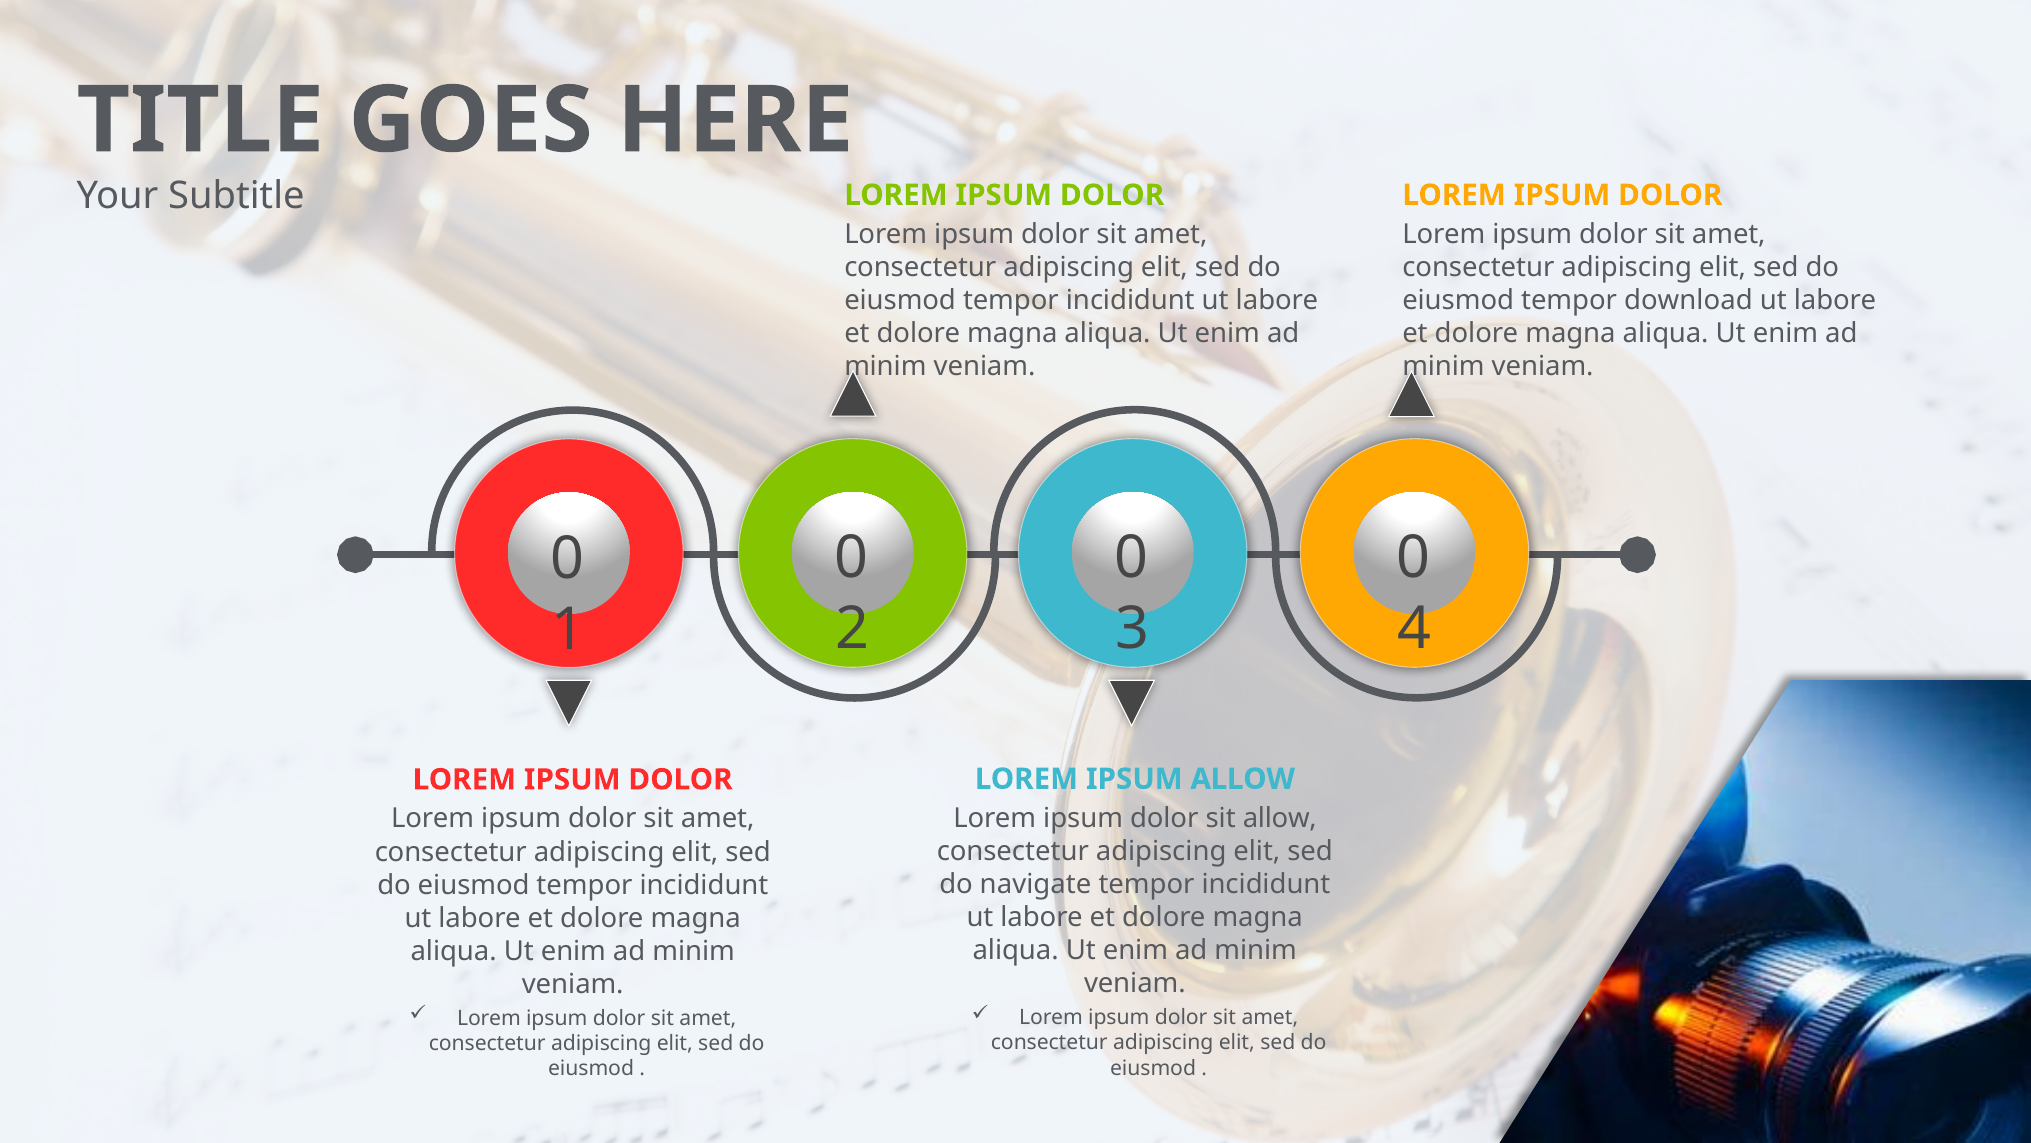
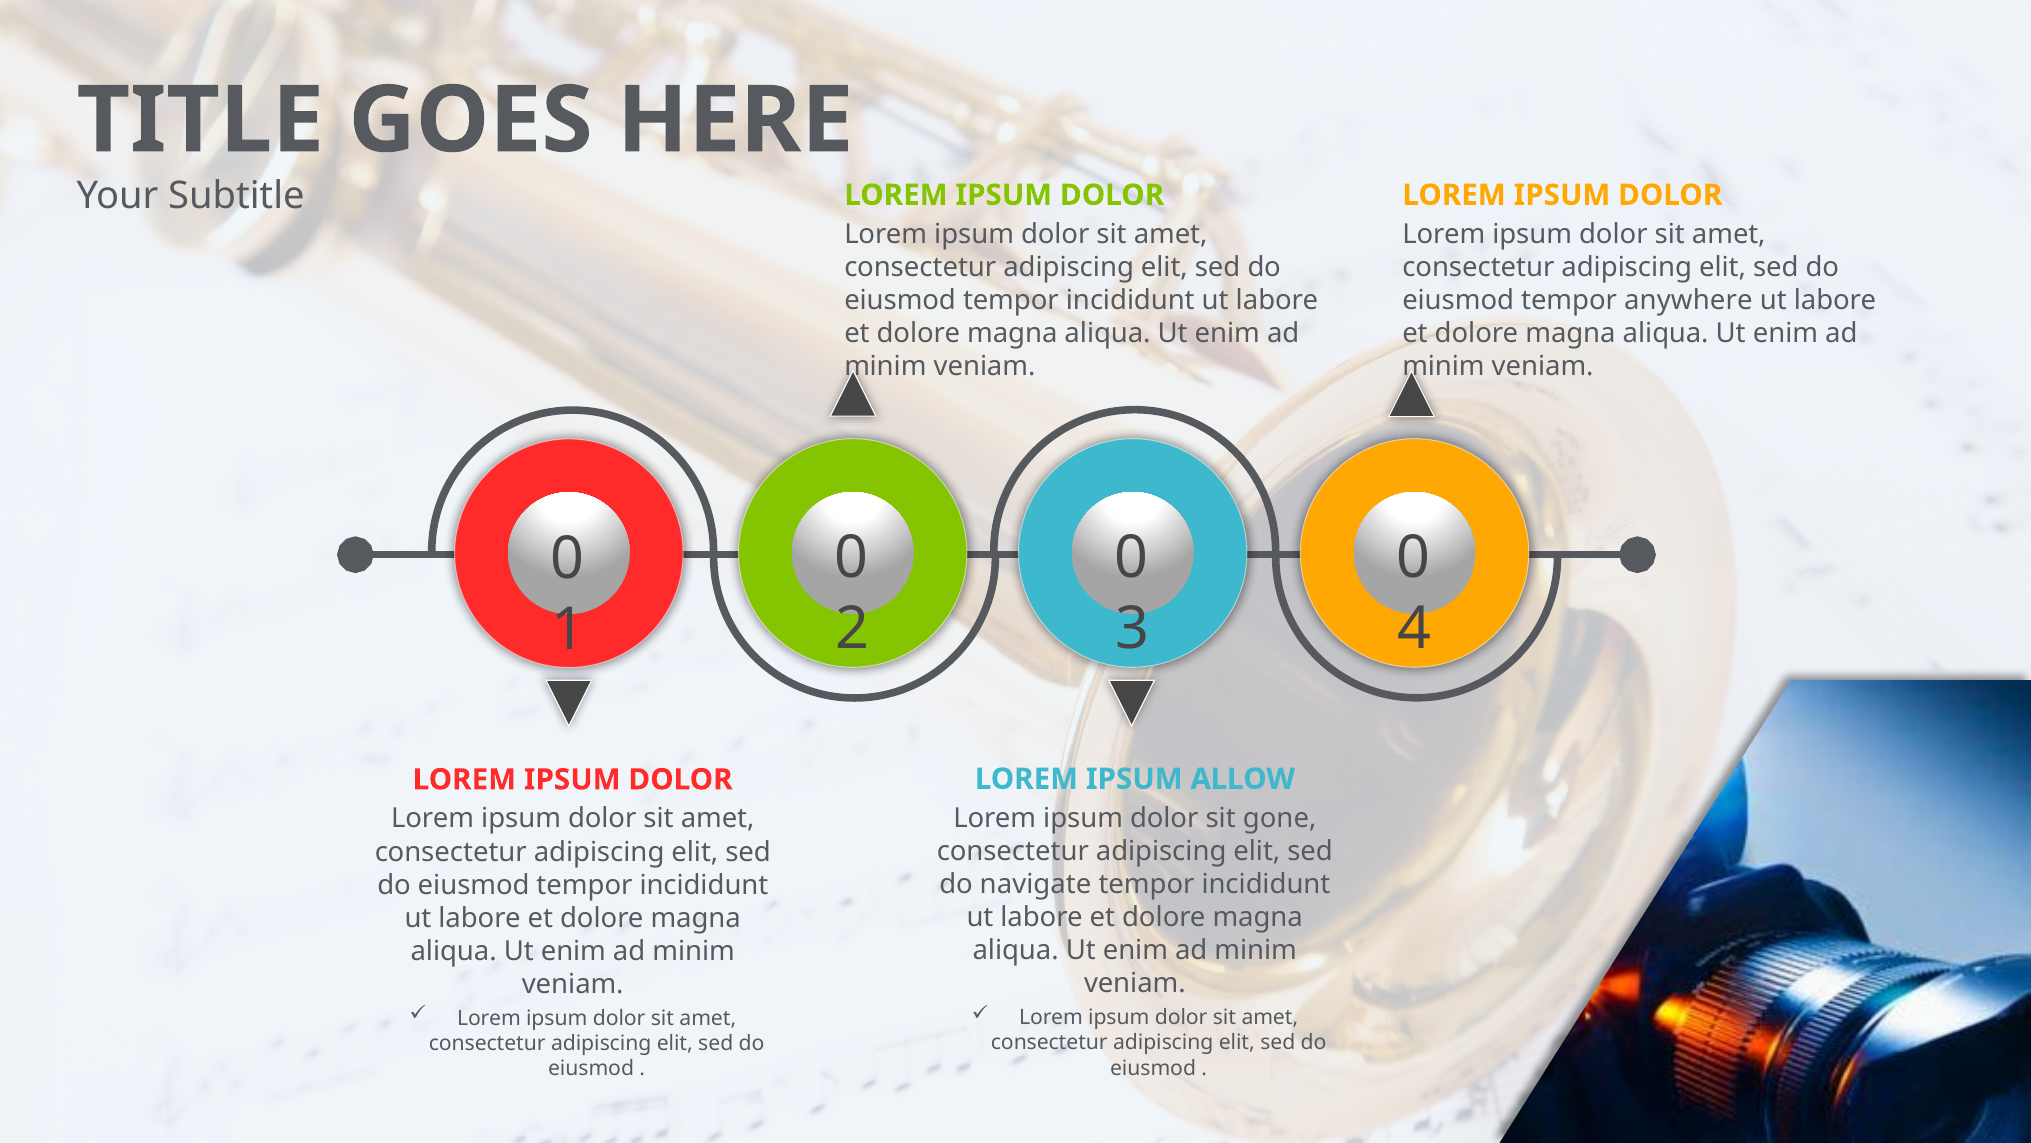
download: download -> anywhere (1688, 300)
sit allow: allow -> gone (1280, 818)
